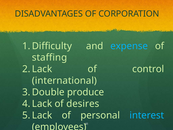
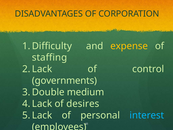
expense colour: light blue -> yellow (129, 46)
international: international -> governments (65, 80)
produce: produce -> medium (86, 92)
